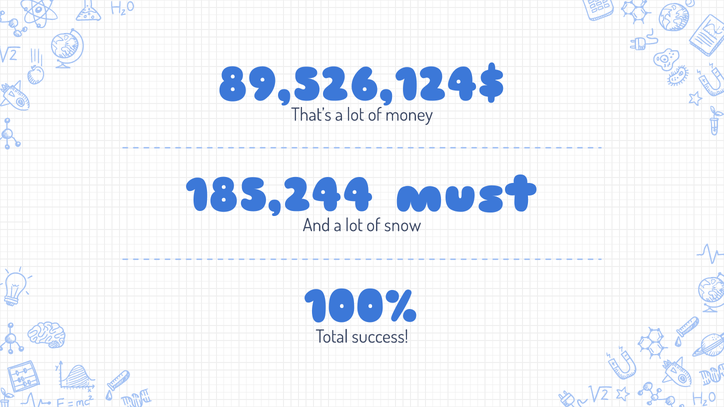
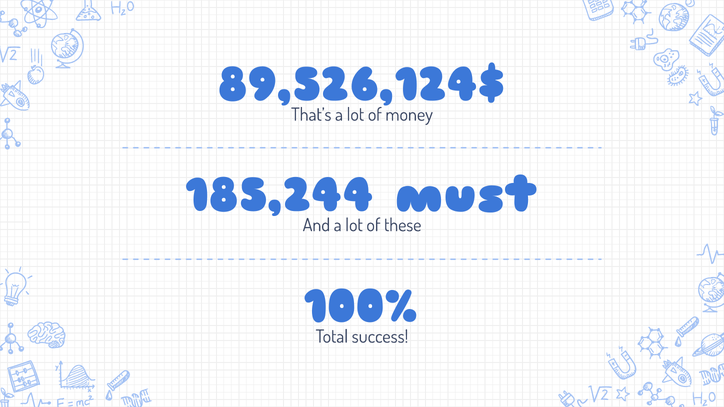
snow: snow -> these (403, 225)
